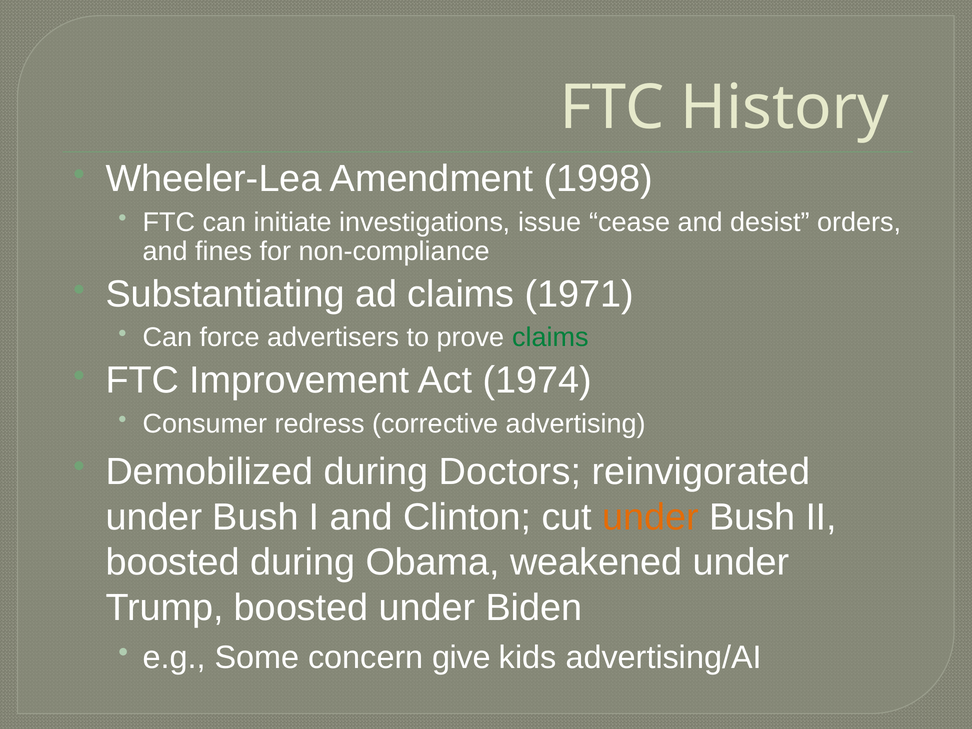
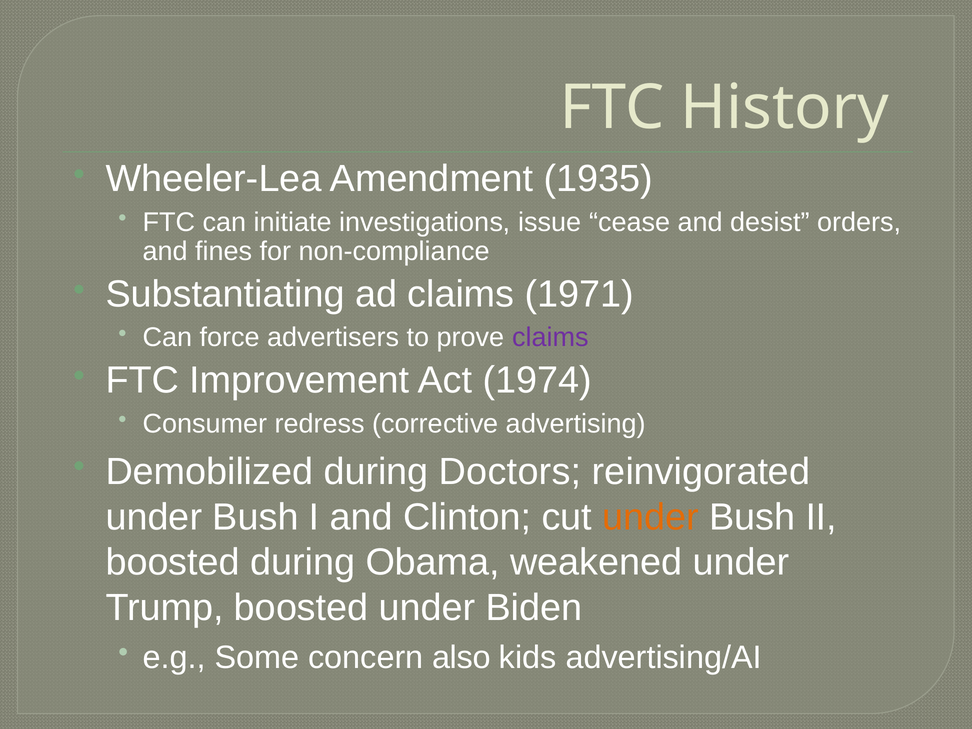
1998: 1998 -> 1935 (598, 179)
claims colour: green -> purple (550, 338)
give: give -> also (461, 657)
